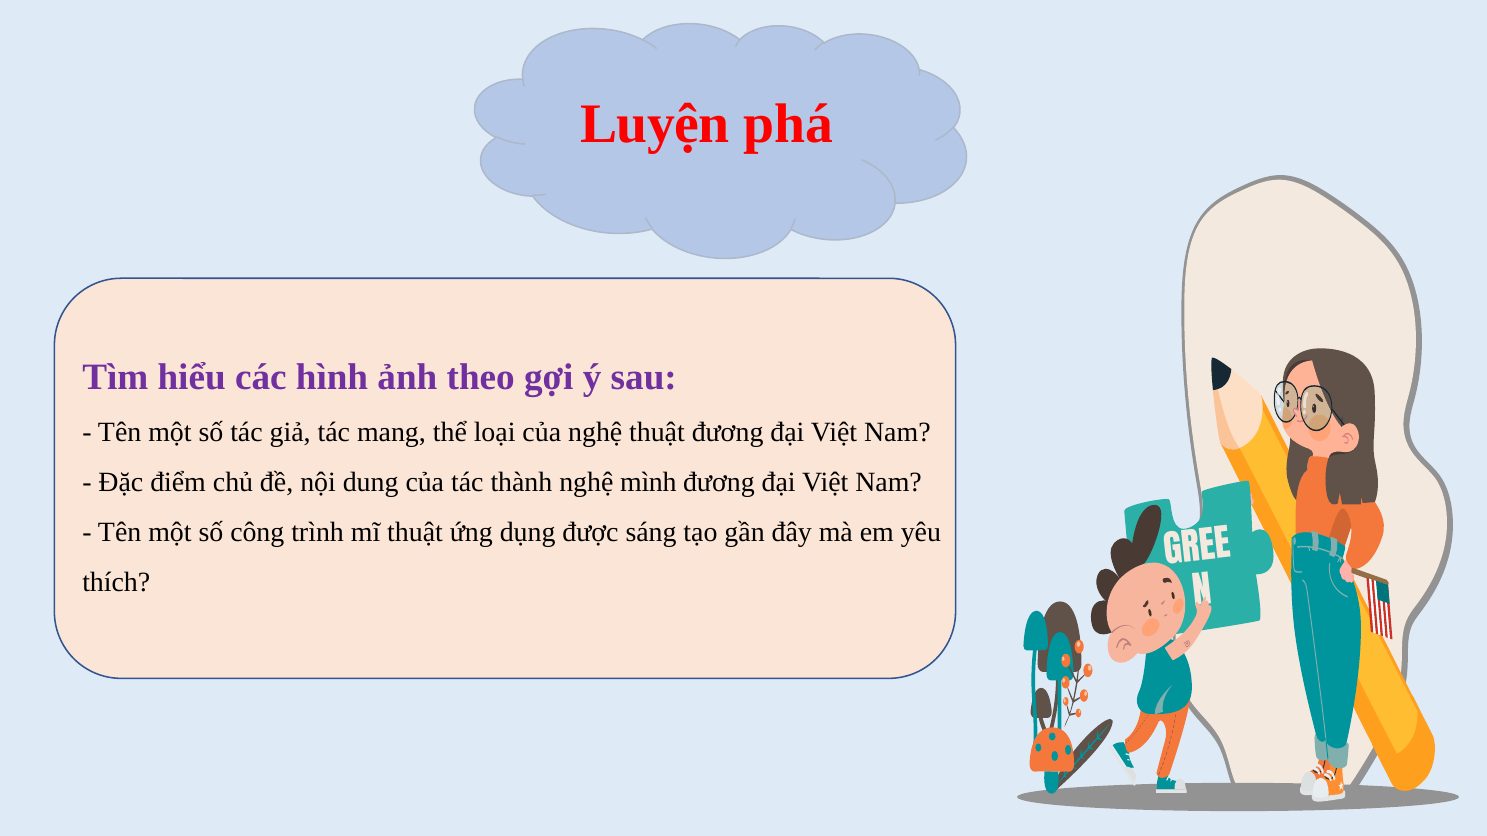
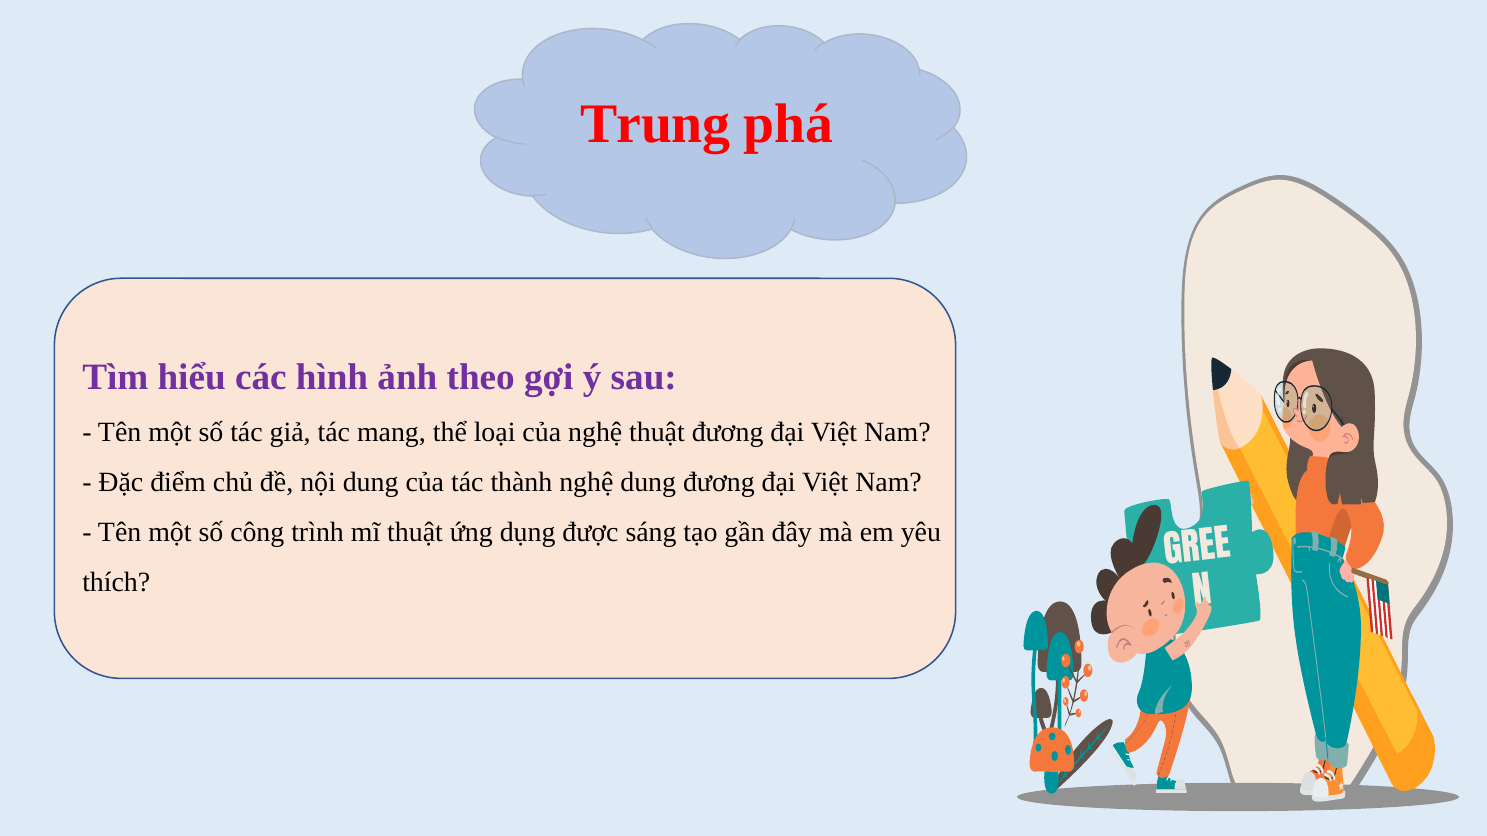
Luyện: Luyện -> Trung (655, 124)
nghệ mình: mình -> dung (648, 483)
